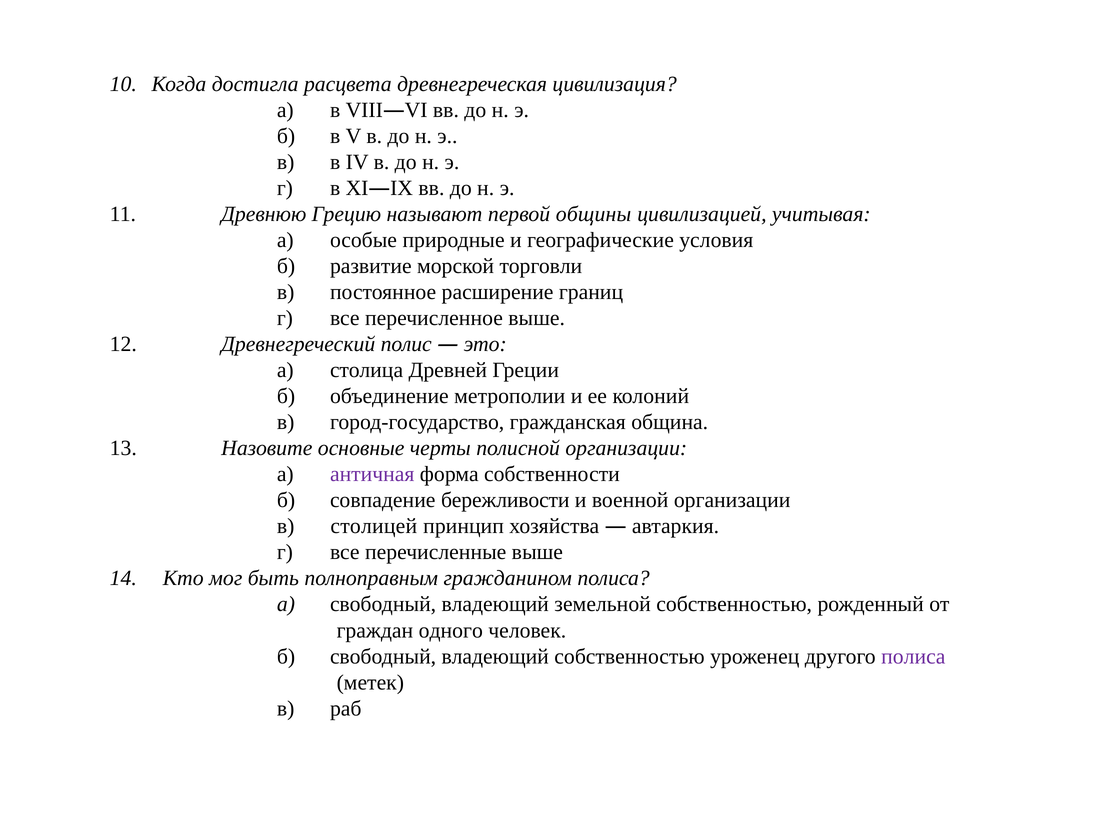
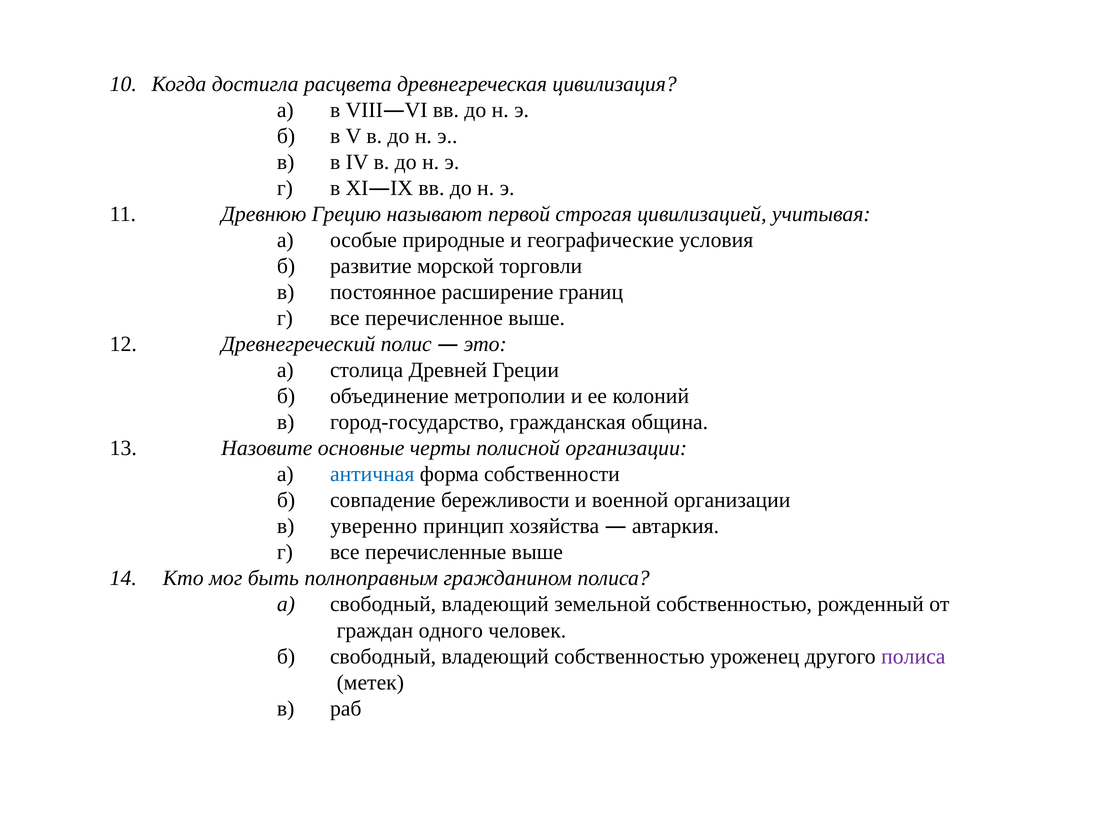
общины: общины -> строгая (594, 214)
античная colour: purple -> blue (372, 474)
столицей: столицей -> уверенно (374, 526)
